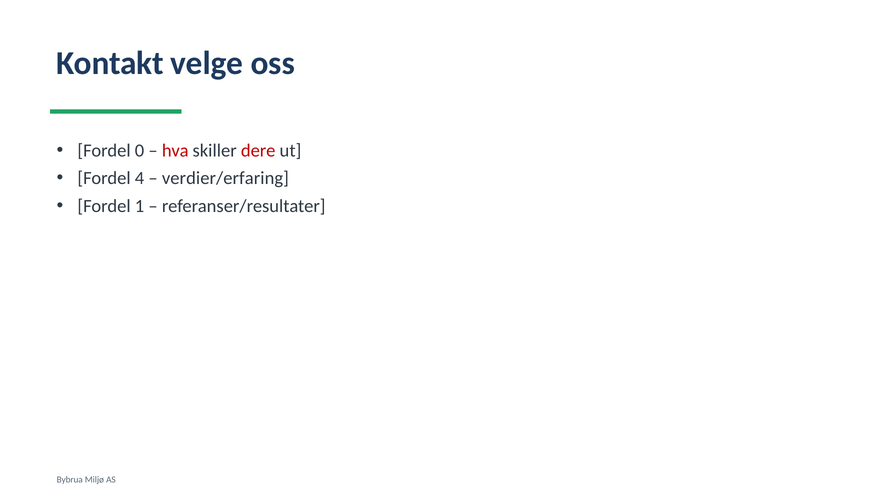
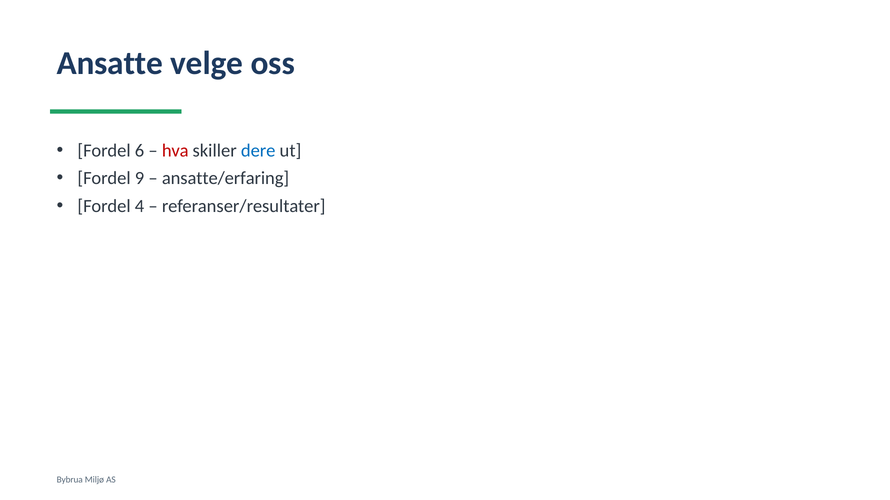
Kontakt: Kontakt -> Ansatte (110, 64)
0: 0 -> 6 (140, 151)
dere colour: red -> blue (258, 151)
4: 4 -> 9 (140, 179)
verdier/erfaring: verdier/erfaring -> ansatte/erfaring (225, 179)
1: 1 -> 4 (140, 206)
